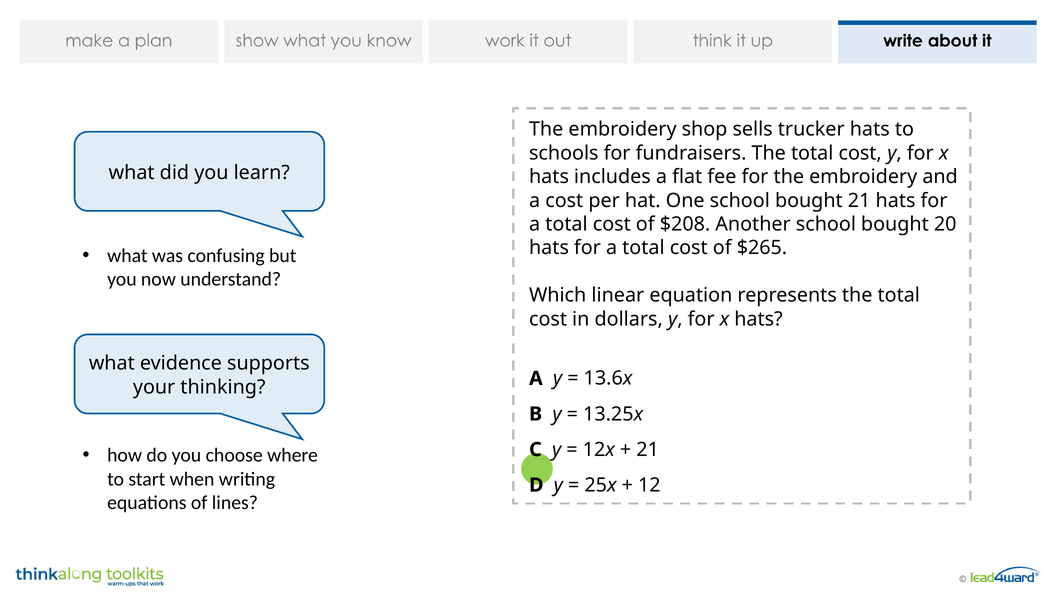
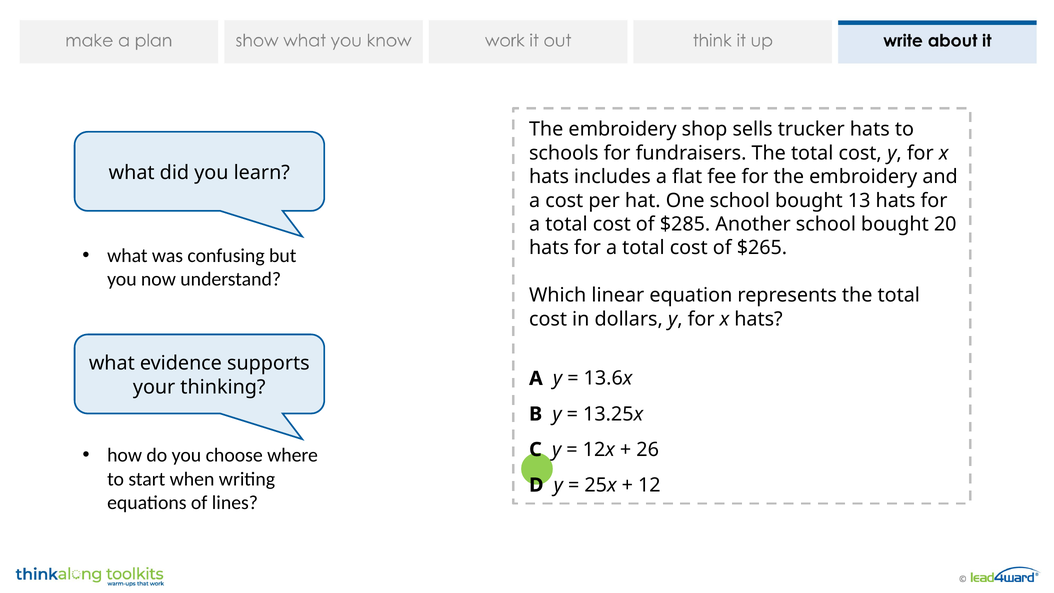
bought 21: 21 -> 13 (859, 200)
$208: $208 -> $285 (685, 224)
21: 21 -> 26 (648, 449)
